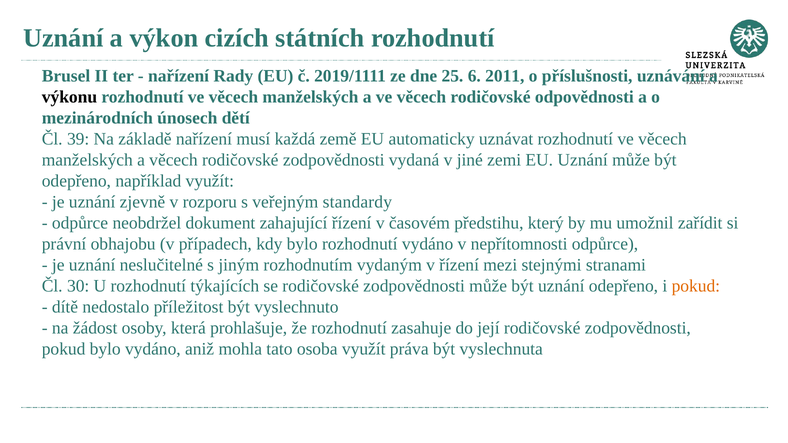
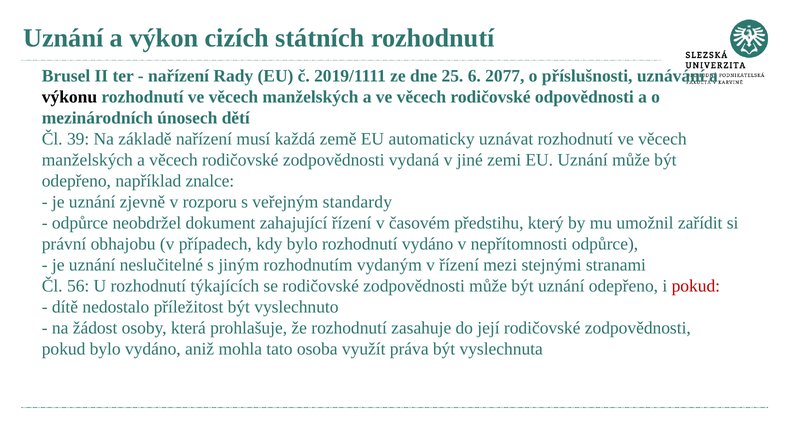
2011: 2011 -> 2077 (505, 76)
například využít: využít -> znalce (210, 181)
30: 30 -> 56 (78, 286)
pokud colour: orange -> red (696, 286)
